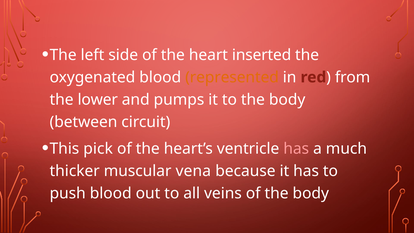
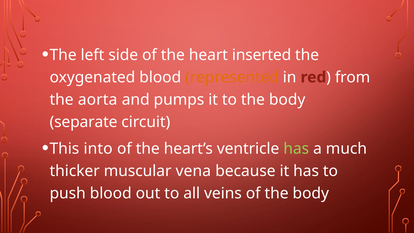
lower: lower -> aorta (98, 100)
between: between -> separate (84, 122)
pick: pick -> into (98, 149)
has colour: pink -> light green (296, 149)
